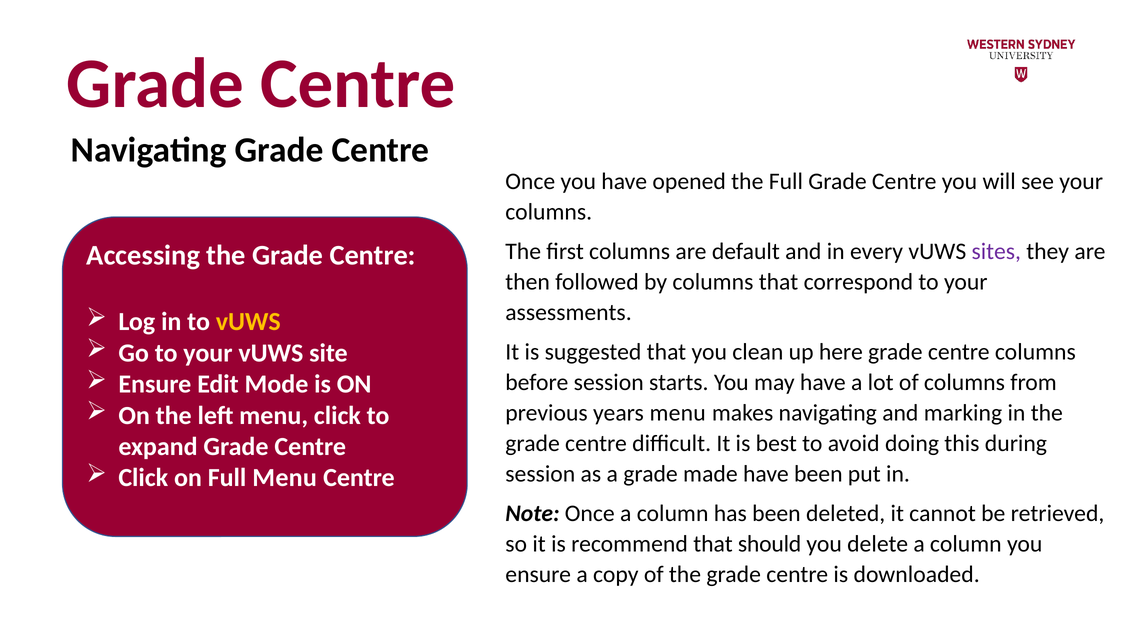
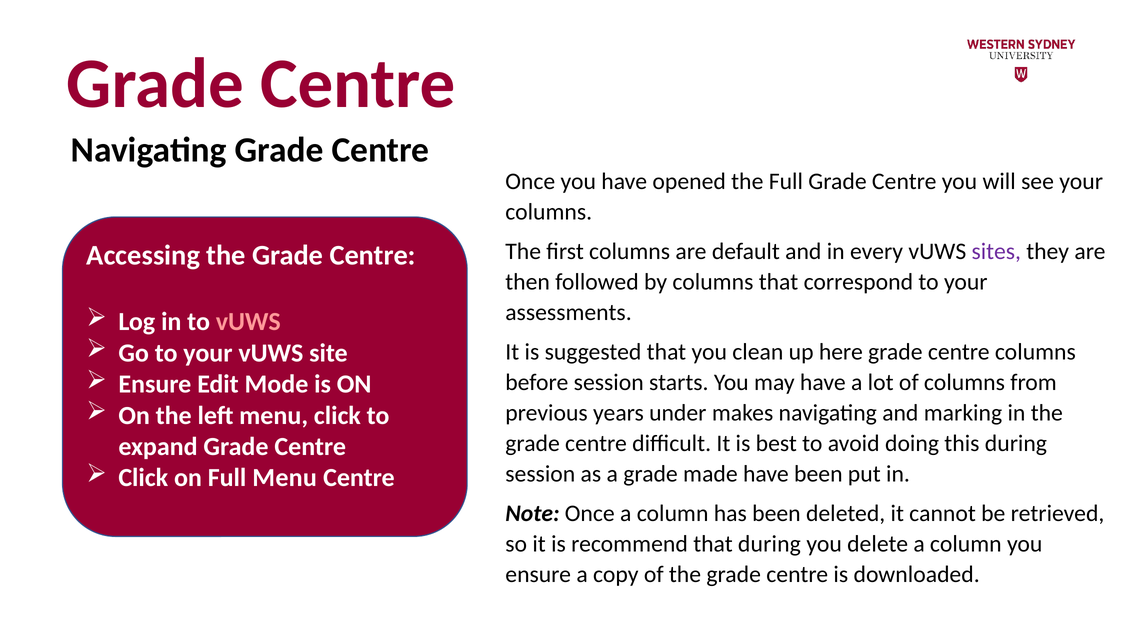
vUWS colour: yellow -> pink (248, 322)
years menu: menu -> under (678, 413)
that should: should -> during (769, 544)
